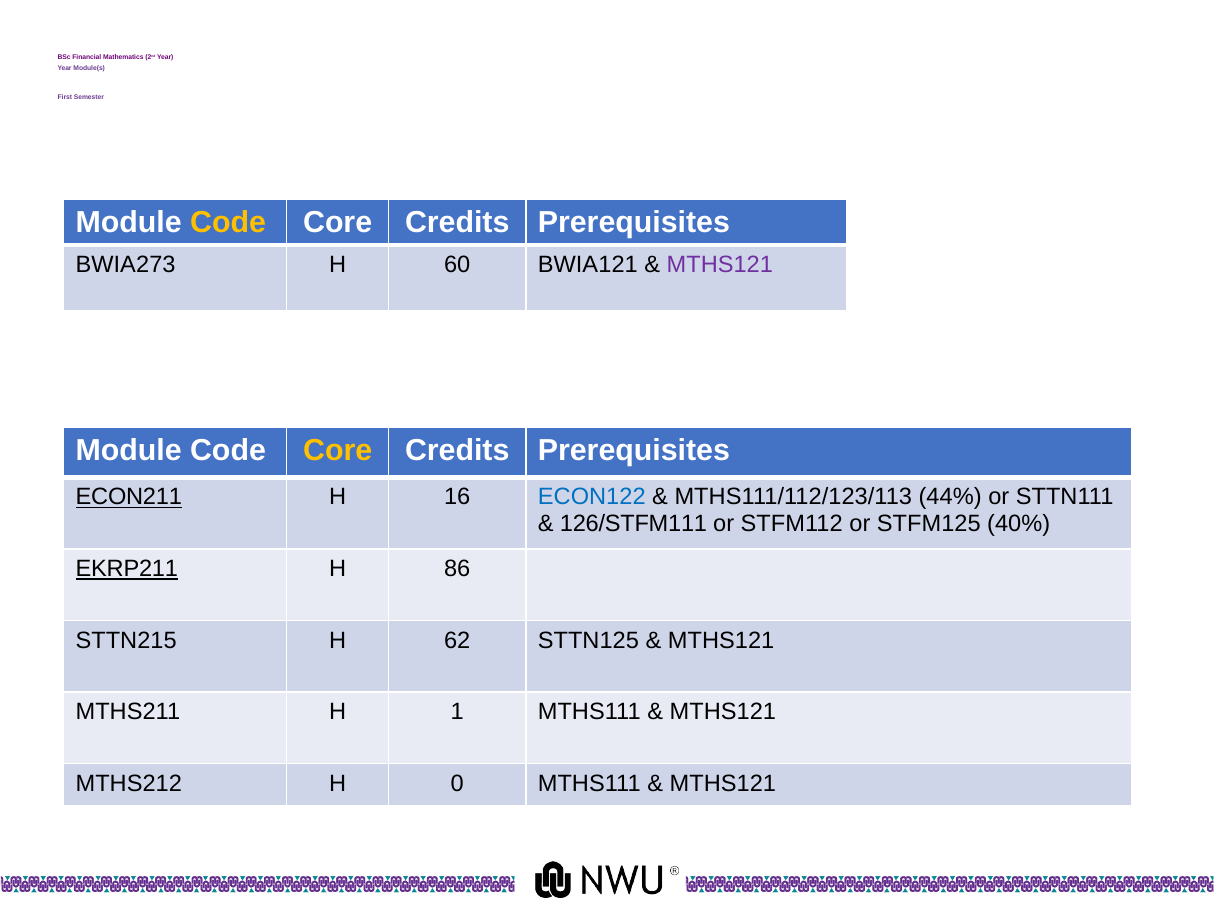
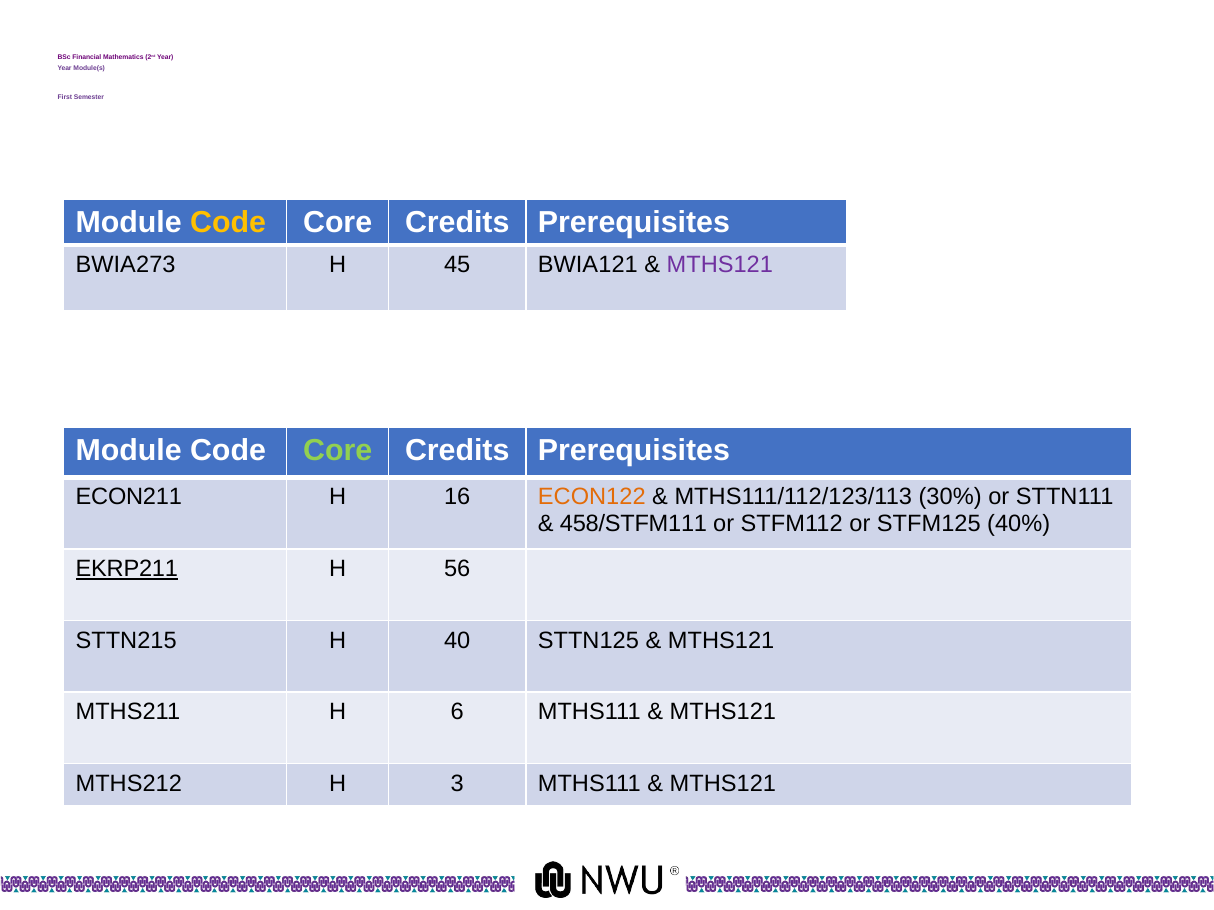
60: 60 -> 45 (457, 265)
Core colour: yellow -> light green (338, 451)
ECON211 underline: present -> none (129, 497)
ECON122 colour: blue -> orange (592, 497)
44%: 44% -> 30% (950, 497)
126/STFM111: 126/STFM111 -> 458/STFM111 (633, 524)
86: 86 -> 56 (457, 569)
62: 62 -> 40 (457, 641)
1: 1 -> 6 (457, 712)
0: 0 -> 3 (457, 784)
